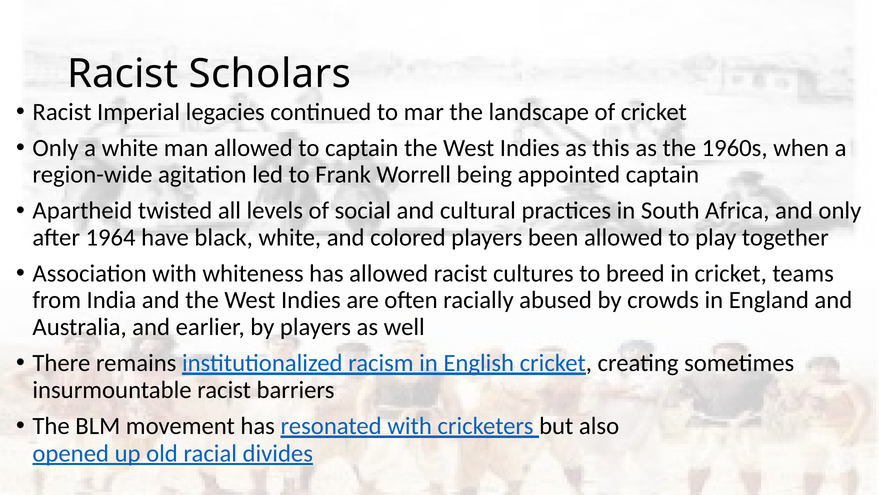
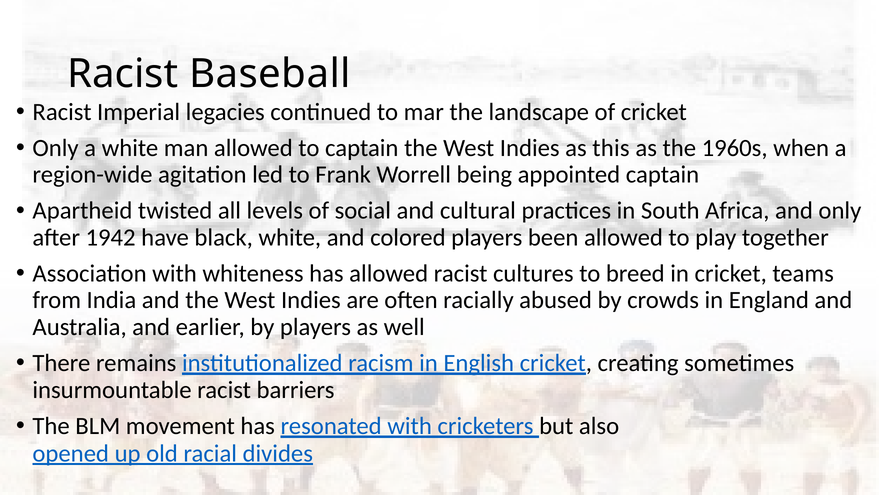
Scholars: Scholars -> Baseball (270, 74)
1964: 1964 -> 1942 (111, 237)
